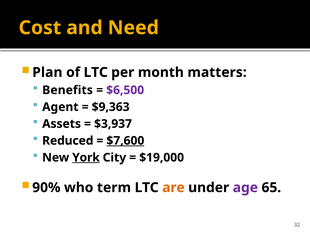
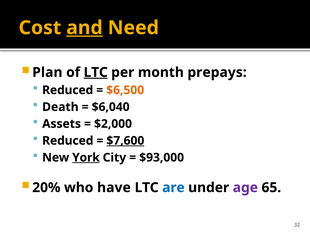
and underline: none -> present (84, 28)
LTC underline: none -> present (96, 73)
matters: matters -> prepays (217, 73)
Benefits: Benefits -> Reduced (68, 90)
$6,500 colour: purple -> orange (125, 90)
Agent: Agent -> Death (60, 107)
$9,363: $9,363 -> $6,040 (111, 107)
$3,937: $3,937 -> $2,000 (113, 124)
$19,000: $19,000 -> $93,000 (162, 158)
90%: 90% -> 20% (46, 188)
term: term -> have (114, 188)
are colour: orange -> blue (173, 188)
